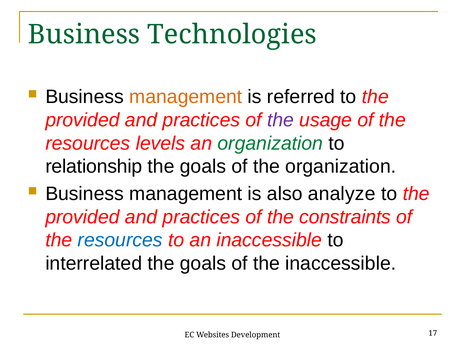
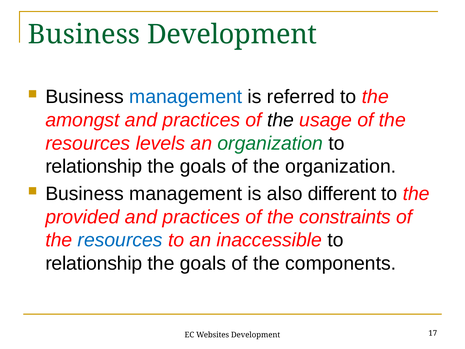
Business Technologies: Technologies -> Development (232, 35)
management colour: orange -> blue (186, 97)
provided: provided -> amongst (82, 120)
the colour: purple -> black (280, 120)
analyze: analyze -> different (342, 194)
interrelated: interrelated -> relationship (94, 263)
the inaccessible: inaccessible -> components (341, 263)
